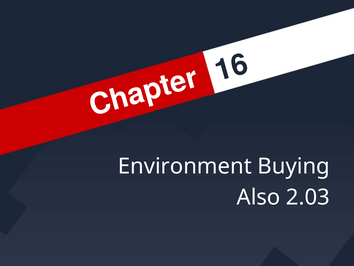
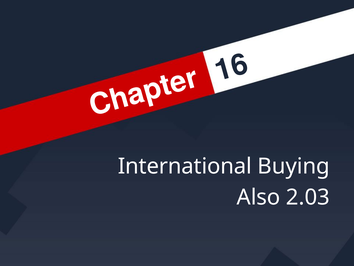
Environment: Environment -> International (185, 166)
